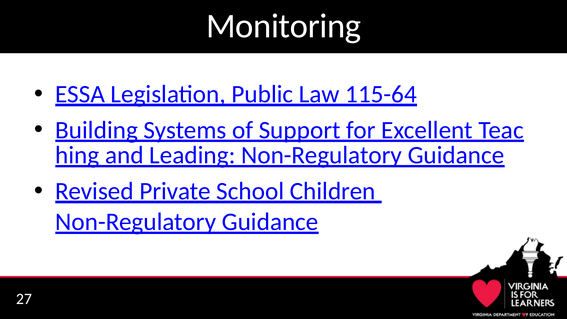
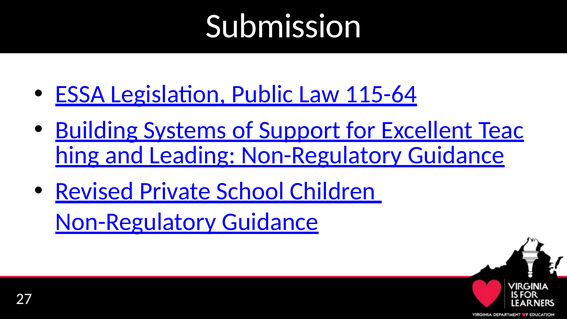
Monitoring: Monitoring -> Submission (284, 26)
